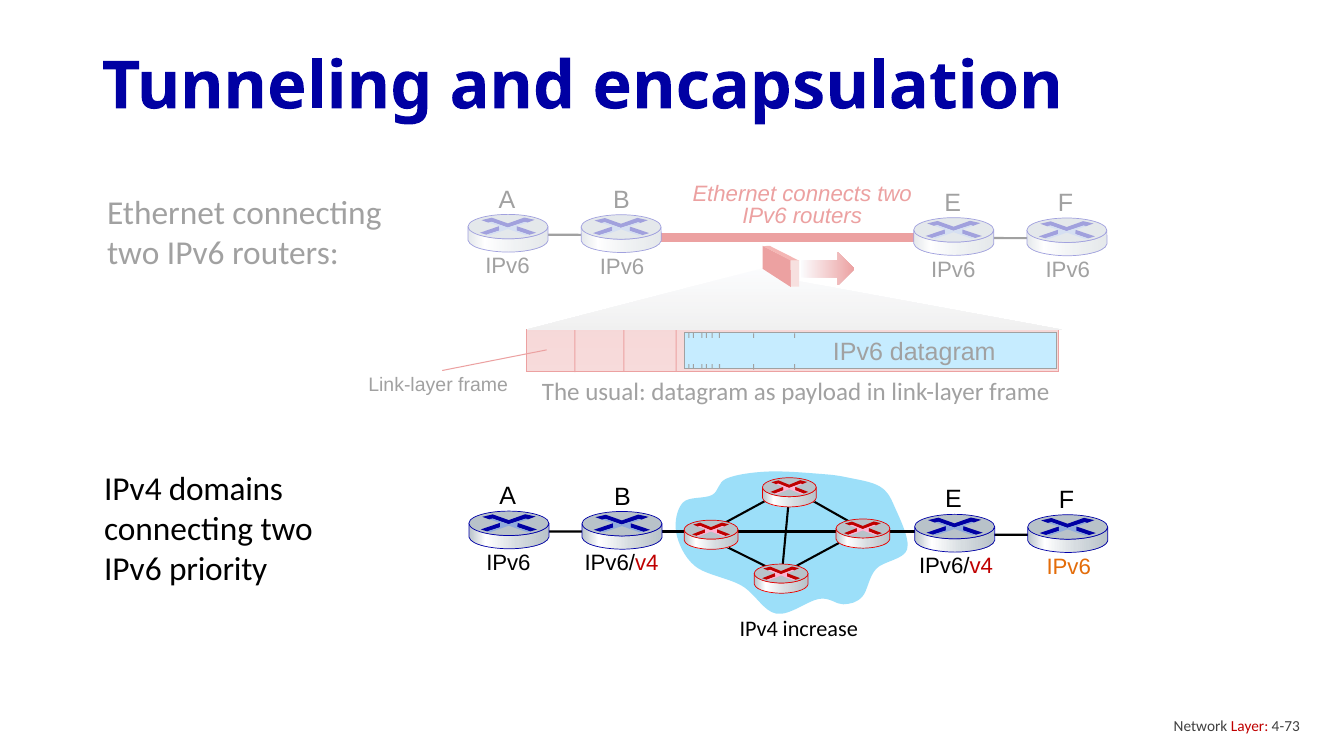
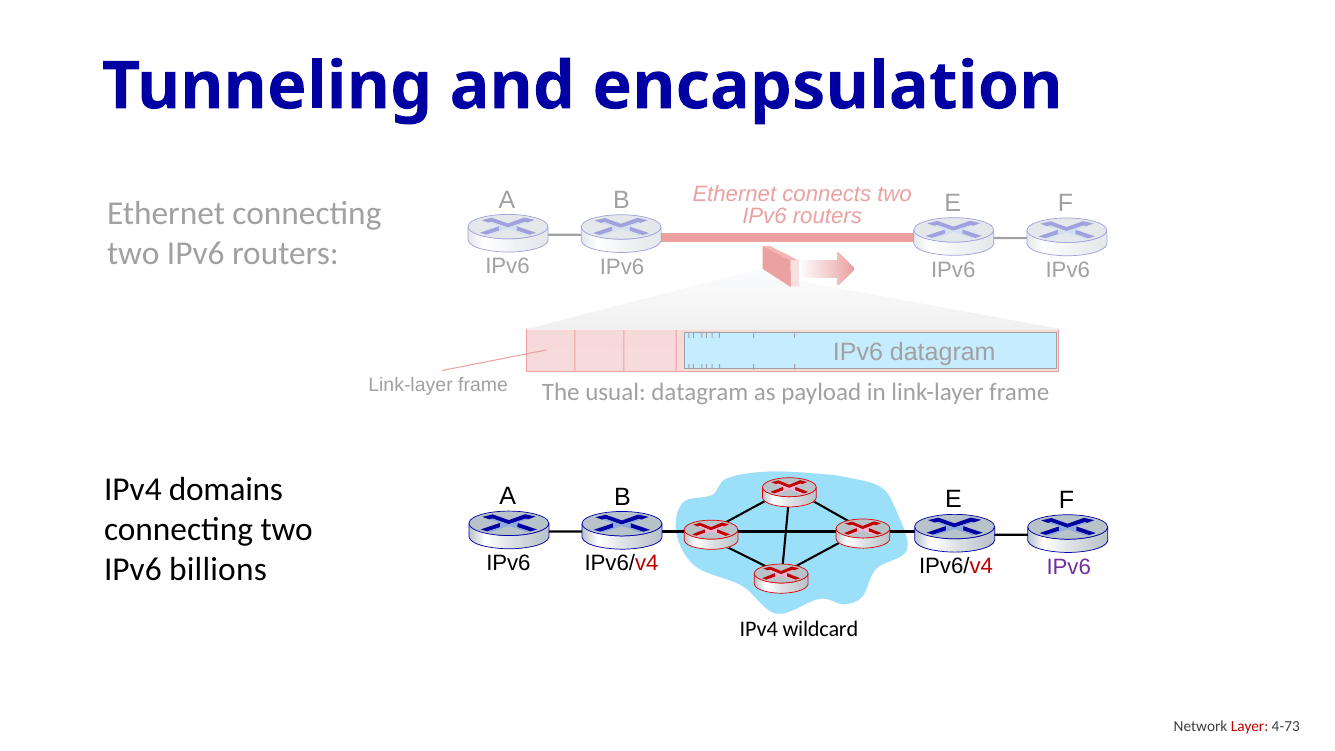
priority: priority -> billions (218, 570)
IPv6 colour: orange -> purple (1069, 567)
increase: increase -> wildcard (820, 630)
